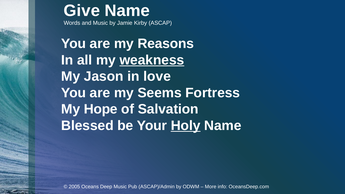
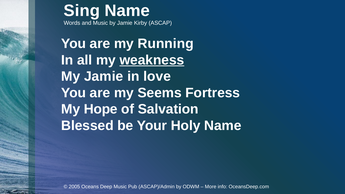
Give: Give -> Sing (82, 11)
Reasons: Reasons -> Running (166, 44)
My Jason: Jason -> Jamie (104, 76)
Holy underline: present -> none (186, 126)
